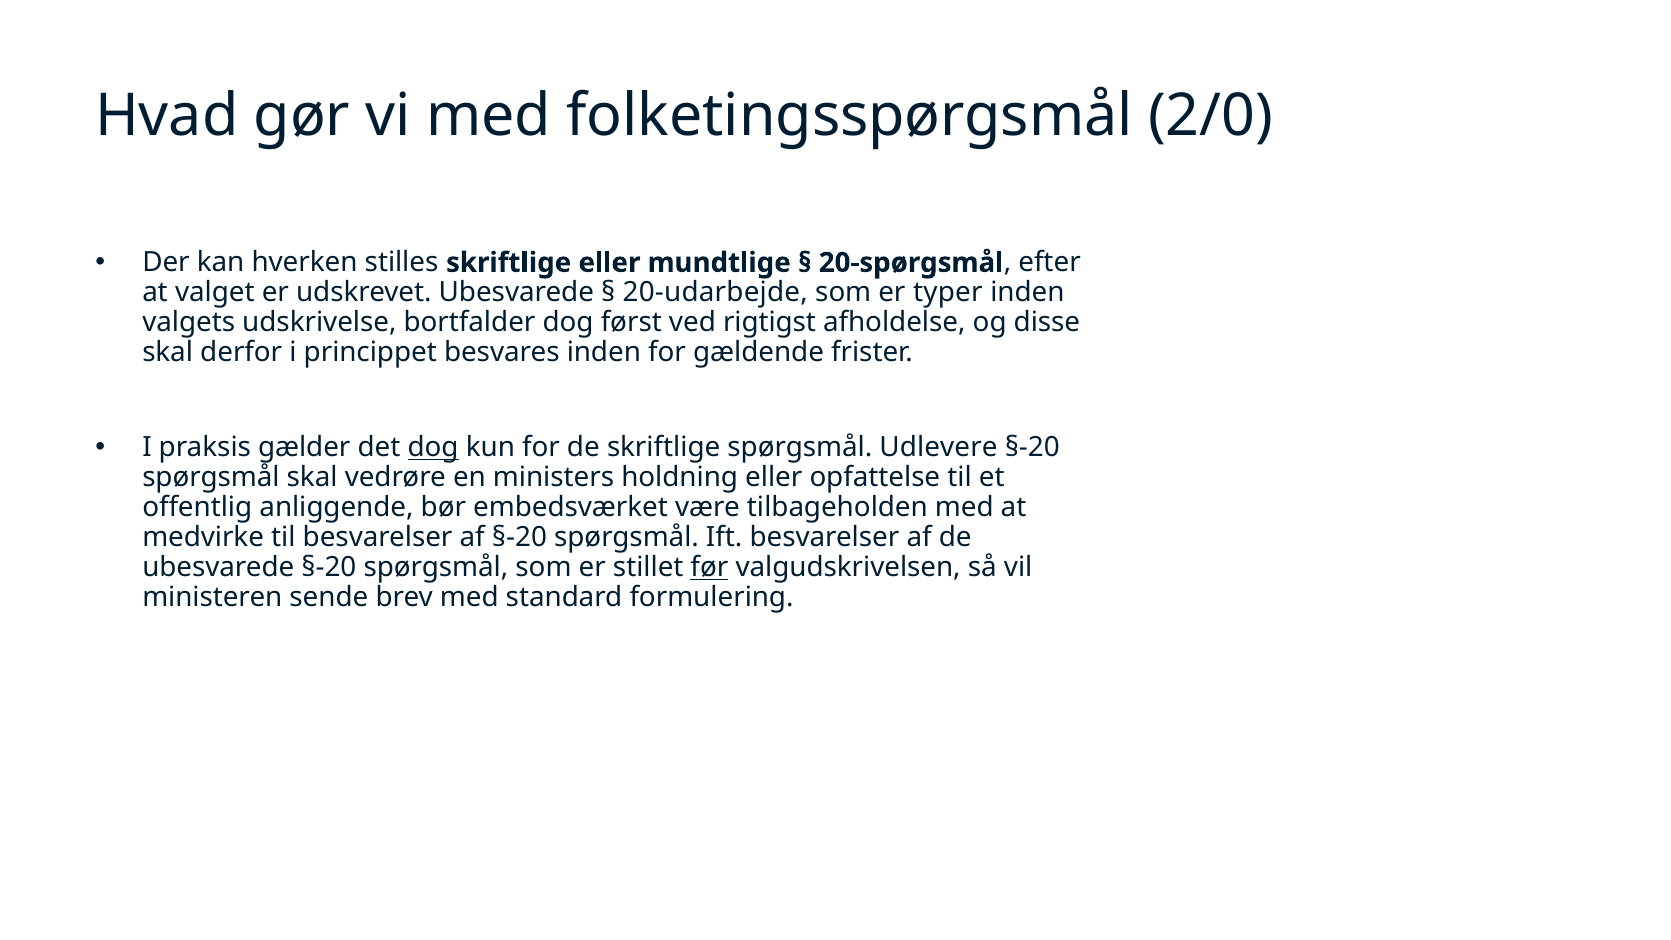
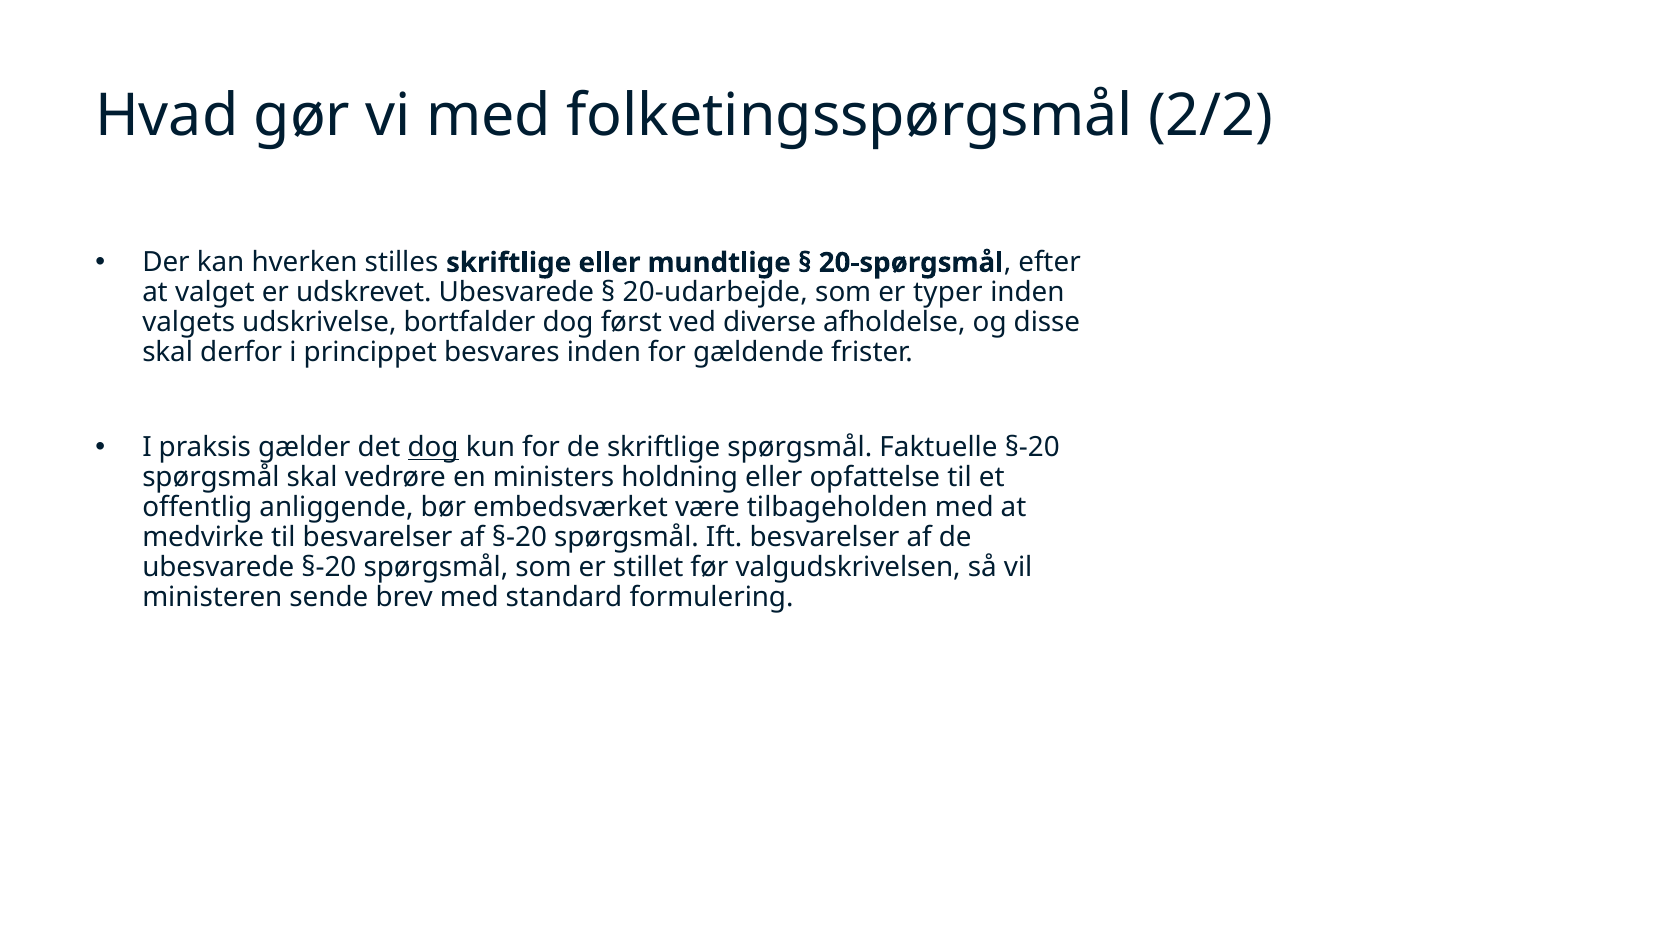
2/0: 2/0 -> 2/2 (1211, 116)
rigtigst: rigtigst -> diverse (770, 323)
Udlevere: Udlevere -> Faktuelle (939, 448)
før underline: present -> none (709, 568)
